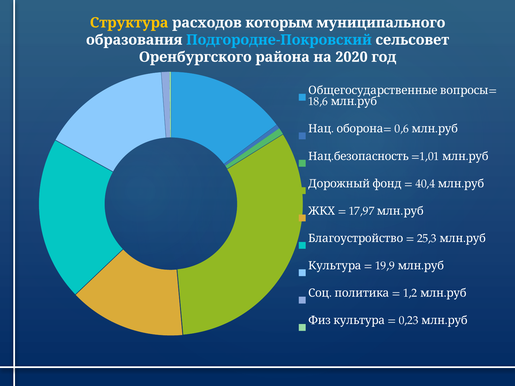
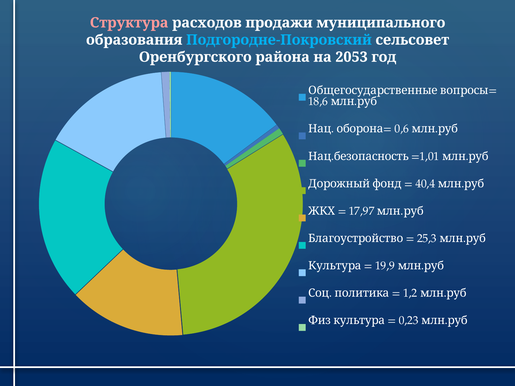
Структура colour: yellow -> pink (129, 23)
которым: которым -> продажи (279, 23)
2020: 2020 -> 2053 (351, 57)
